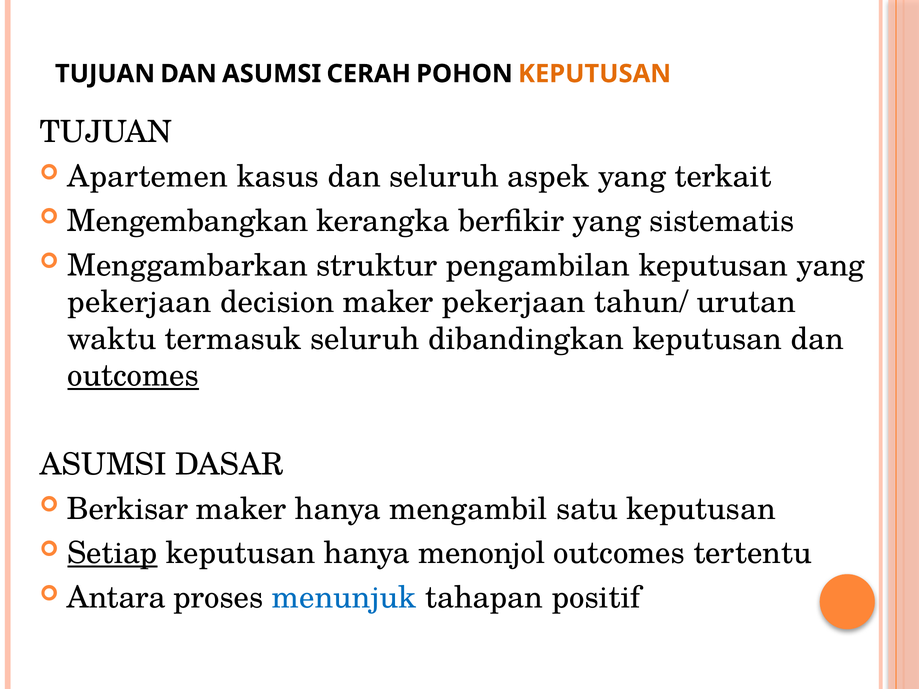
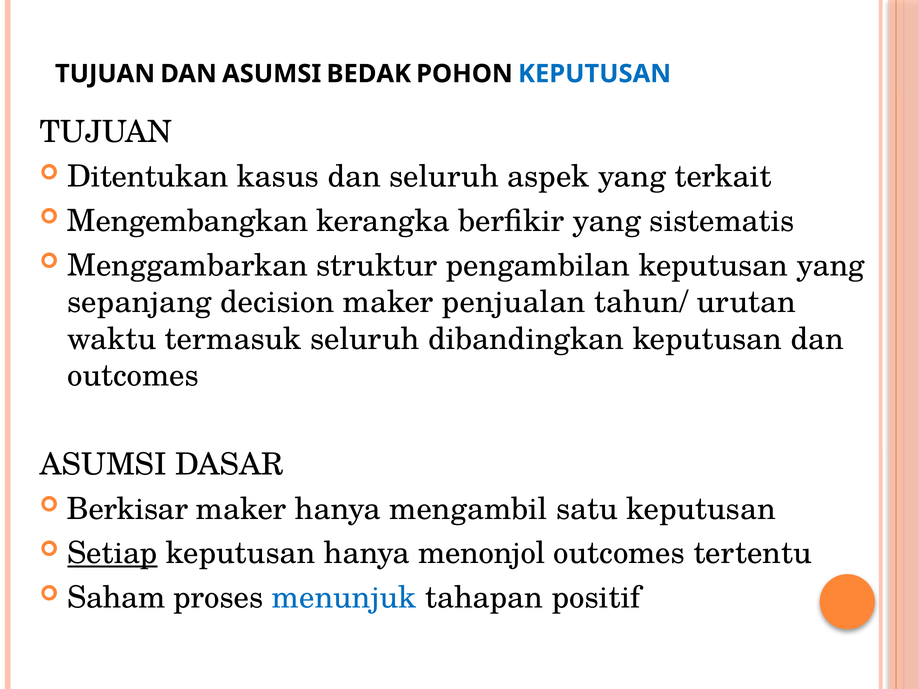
CERAH: CERAH -> BEDAK (369, 74)
KEPUTUSAN colour: orange -> blue (595, 74)
Apartemen: Apartemen -> Ditentukan (148, 177)
pekerjaan: pekerjaan -> sepanjang (140, 302)
maker pekerjaan: pekerjaan -> penjualan (514, 302)
outcomes underline: present -> none (133, 376)
Antara: Antara -> Saham (116, 598)
